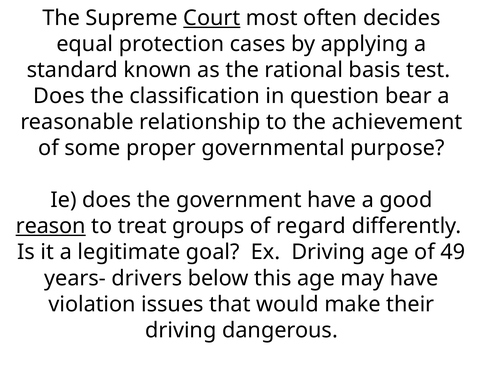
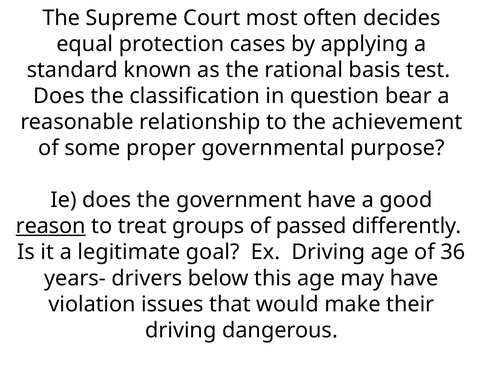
Court underline: present -> none (212, 18)
regard: regard -> passed (311, 226)
49: 49 -> 36 (453, 252)
